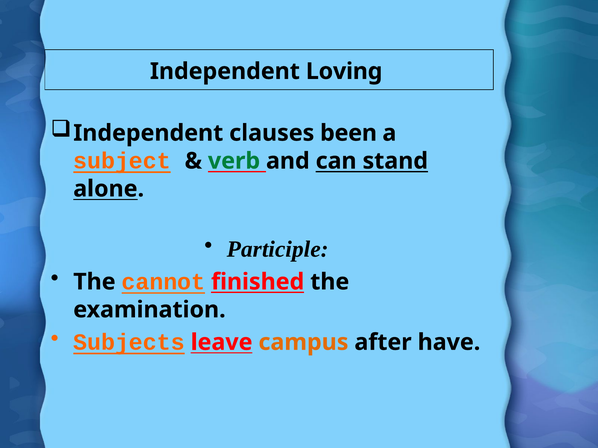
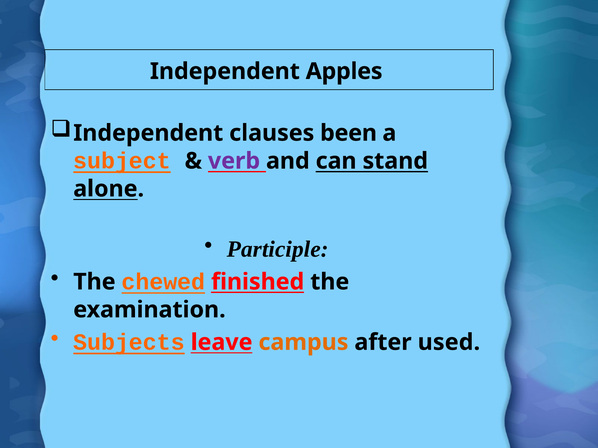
Loving: Loving -> Apples (344, 71)
verb colour: green -> purple (234, 161)
cannot: cannot -> chewed (163, 282)
have: have -> used (449, 343)
